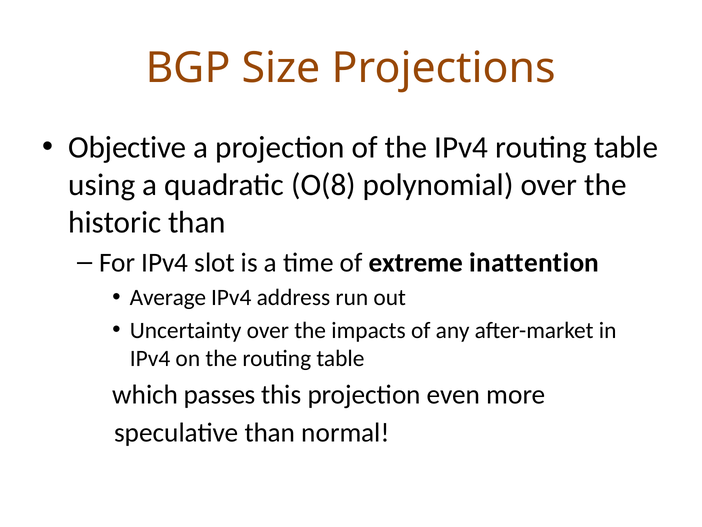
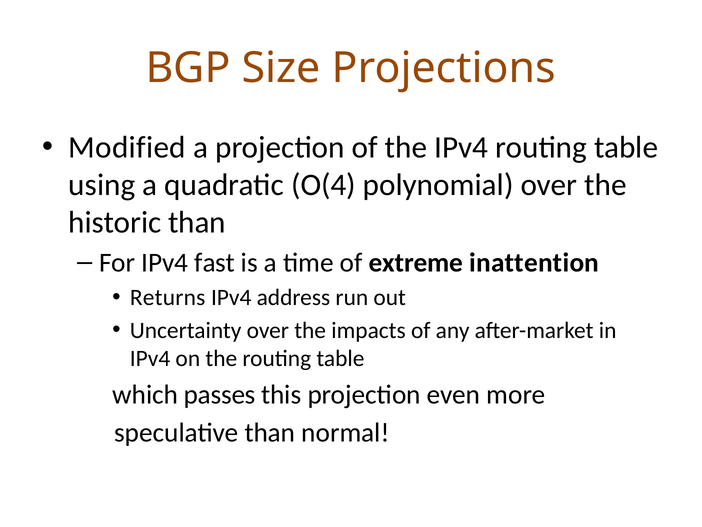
Objective: Objective -> Modified (127, 147)
O(8: O(8 -> O(4 (323, 185)
slot: slot -> fast (215, 262)
Average: Average -> Returns (168, 297)
